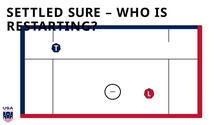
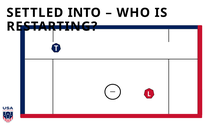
SURE: SURE -> INTO (84, 13)
